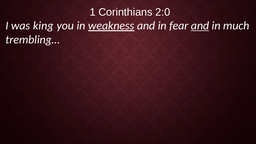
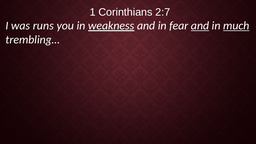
2:0: 2:0 -> 2:7 (163, 12)
king: king -> runs (43, 26)
much underline: none -> present (236, 26)
